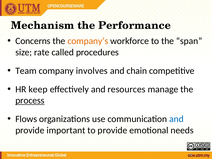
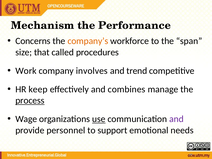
rate: rate -> that (42, 52)
Team: Team -> Work (26, 71)
chain: chain -> trend (137, 71)
resources: resources -> combines (127, 89)
Flows: Flows -> Wage (26, 119)
use underline: none -> present (99, 119)
and colour: blue -> purple (176, 119)
important: important -> personnel (66, 130)
to provide: provide -> support (113, 130)
